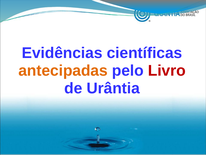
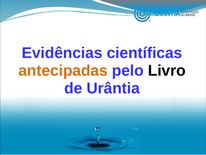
Livro colour: red -> black (167, 70)
